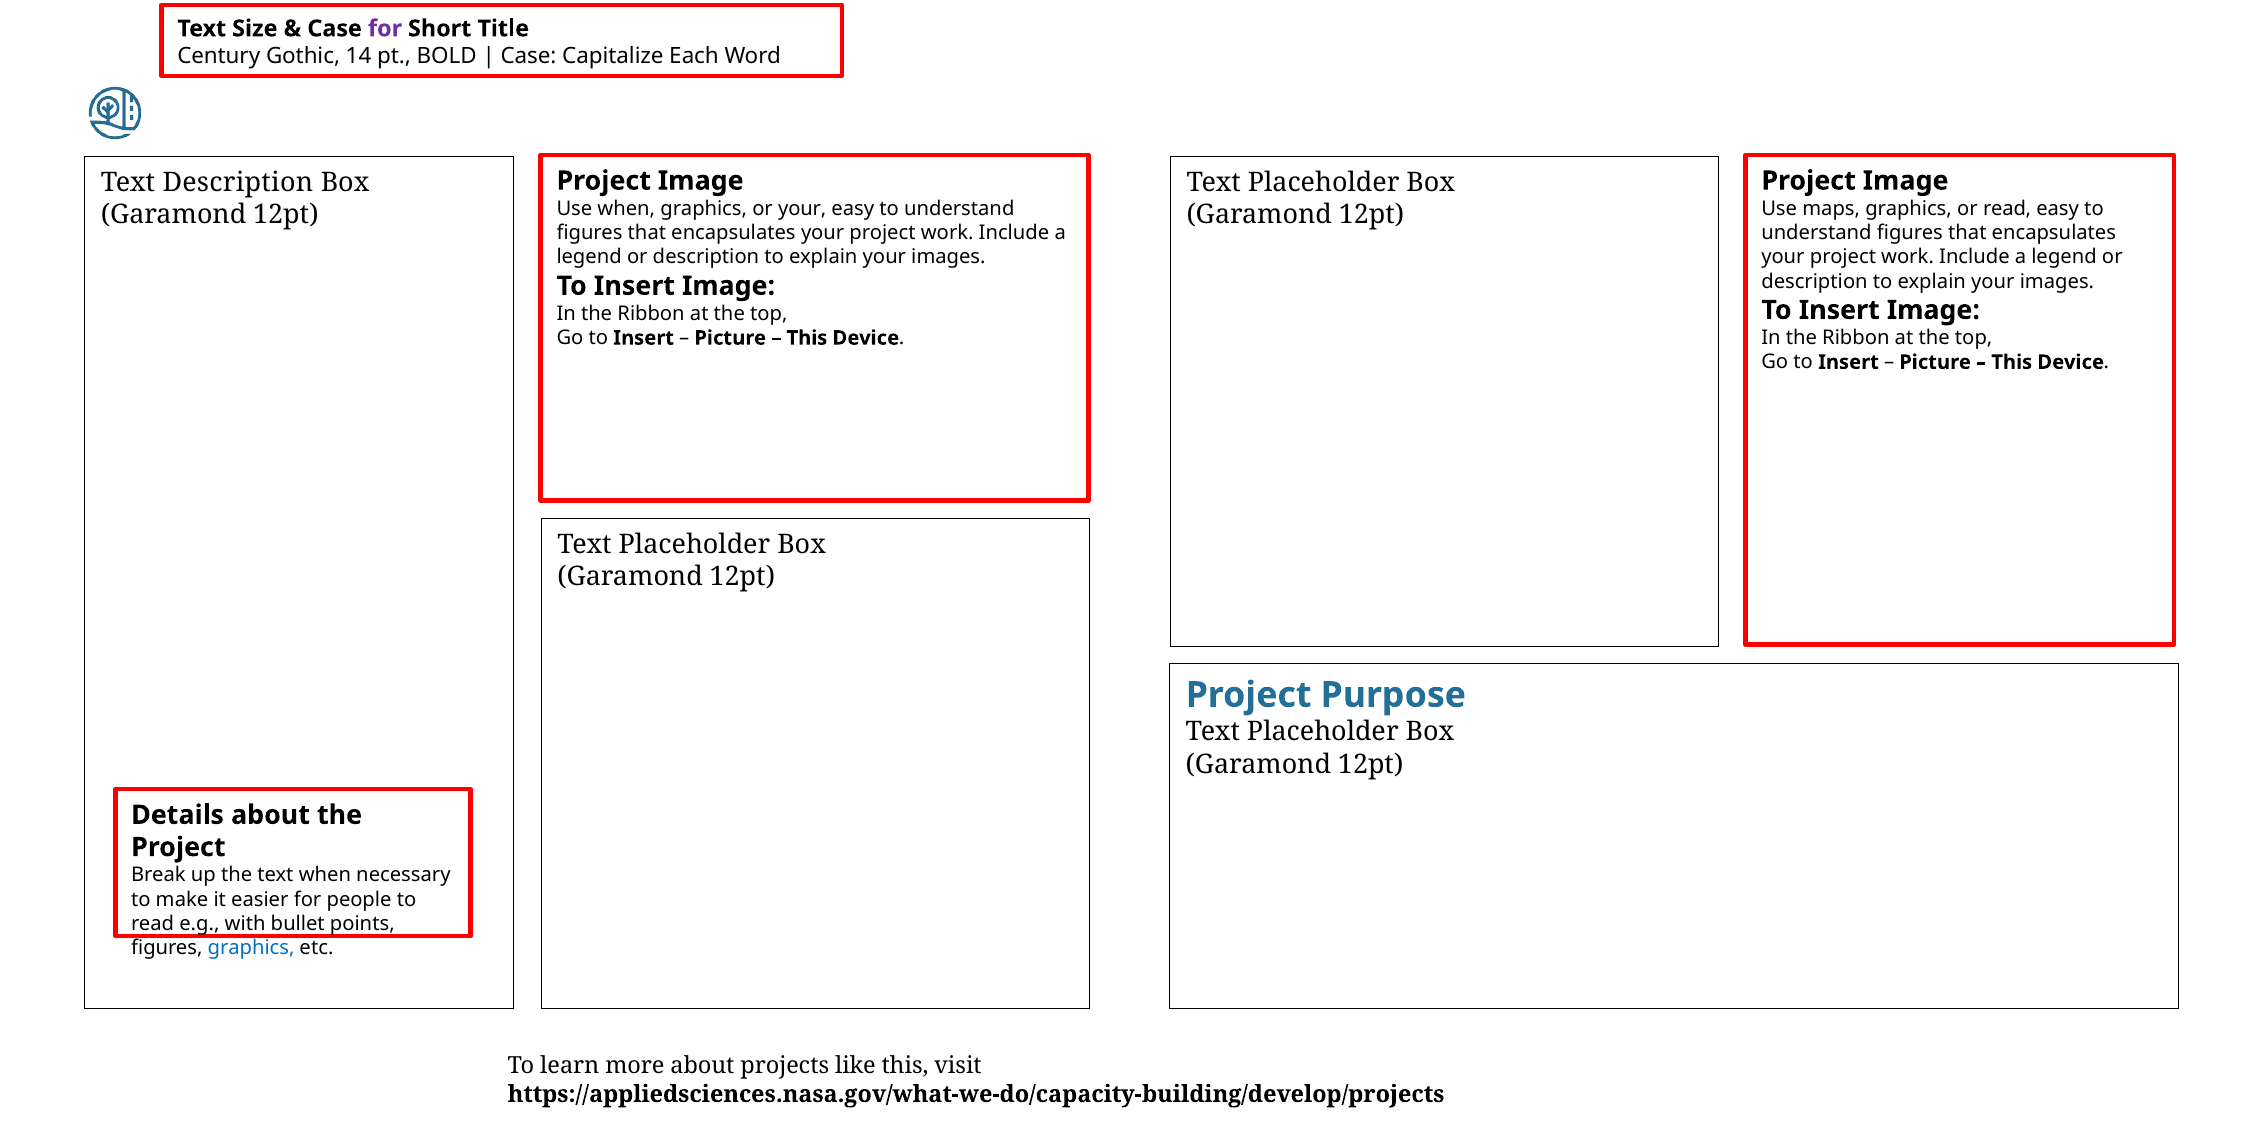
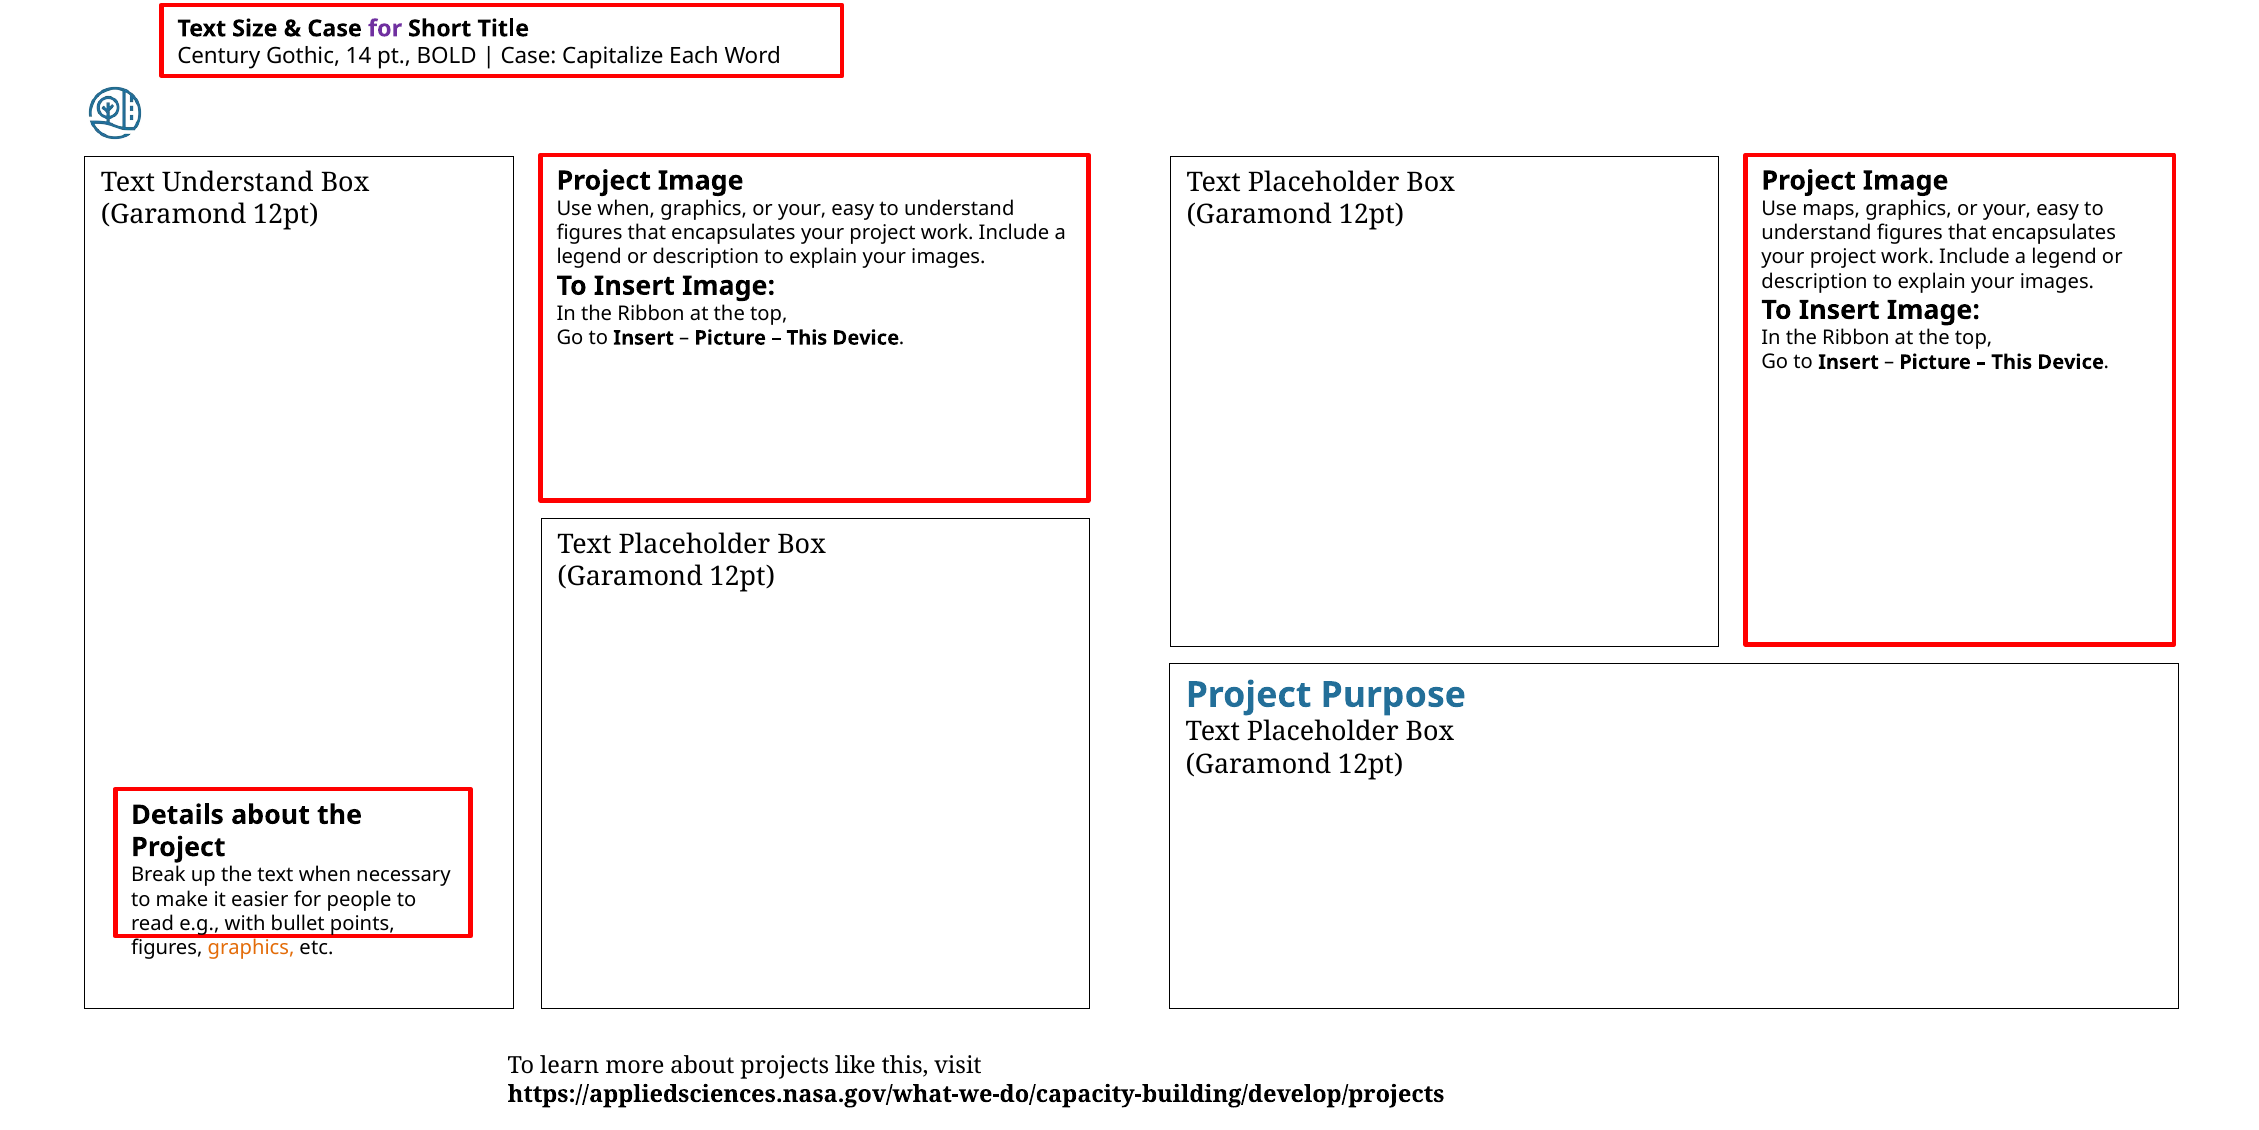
Text Description: Description -> Understand (238, 182)
maps graphics or read: read -> your (2007, 208)
graphics colour: blue -> orange (251, 948)
